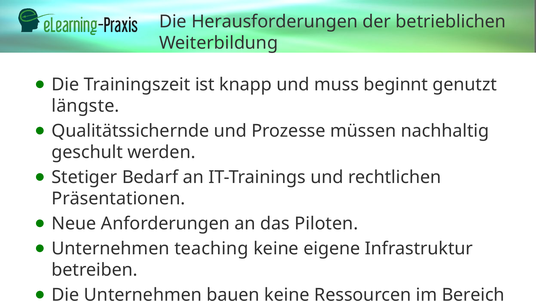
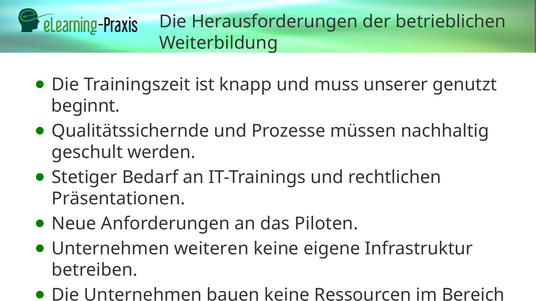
beginnt: beginnt -> unserer (396, 85)
längste: längste -> beginnt (86, 106)
teaching: teaching -> weiteren (211, 249)
